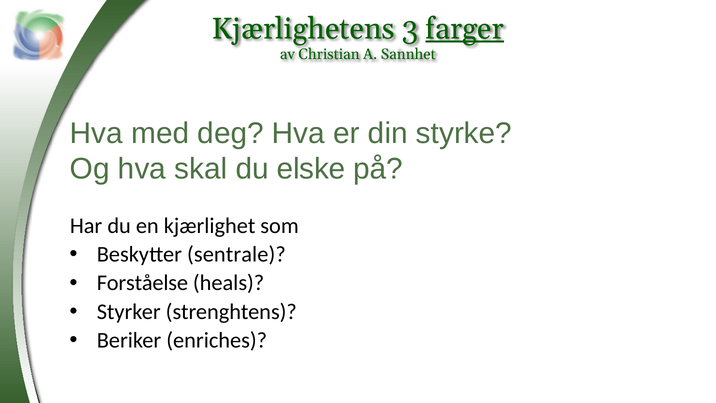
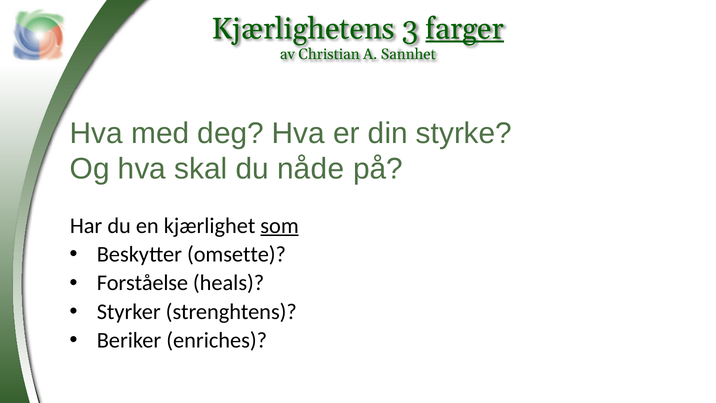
elske: elske -> nåde (311, 169)
som underline: none -> present (280, 226)
sentrale: sentrale -> omsette (236, 254)
